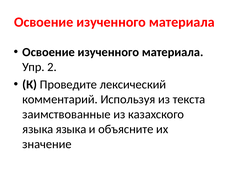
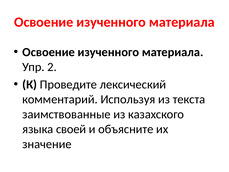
языка языка: языка -> своей (71, 129)
